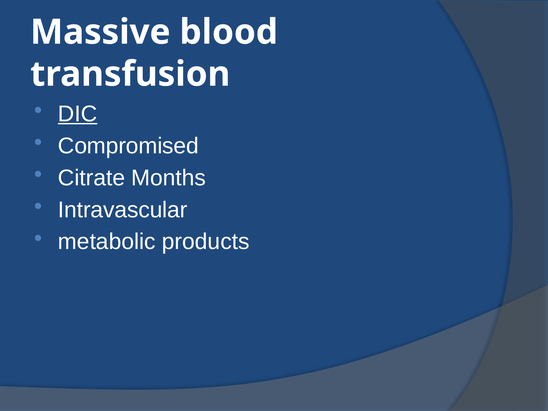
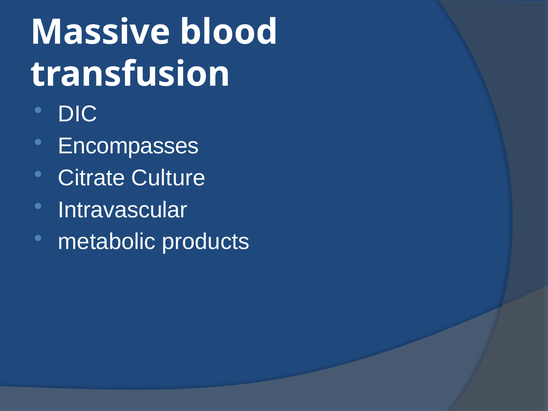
DIC underline: present -> none (78, 114)
Compromised: Compromised -> Encompasses (128, 146)
Months: Months -> Culture (168, 178)
